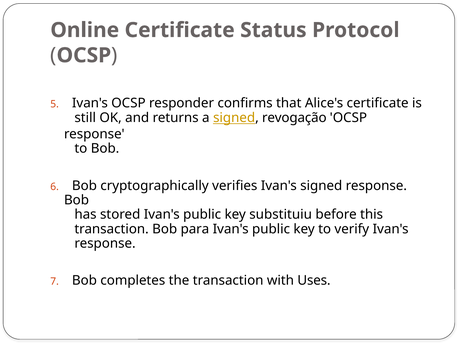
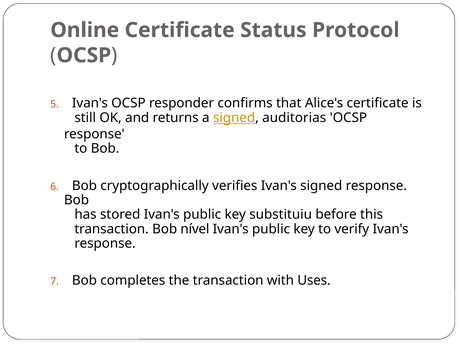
revogação: revogação -> auditorias (294, 118)
para: para -> nível (195, 229)
